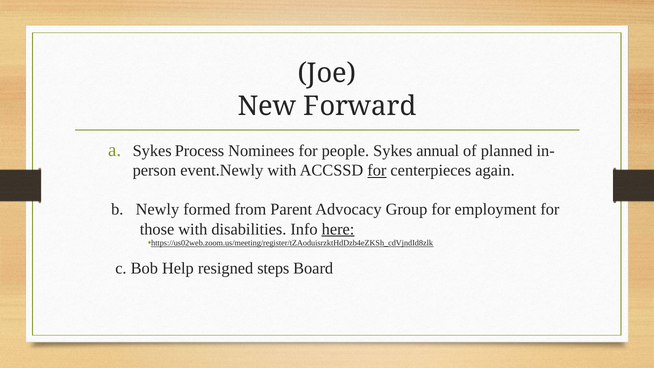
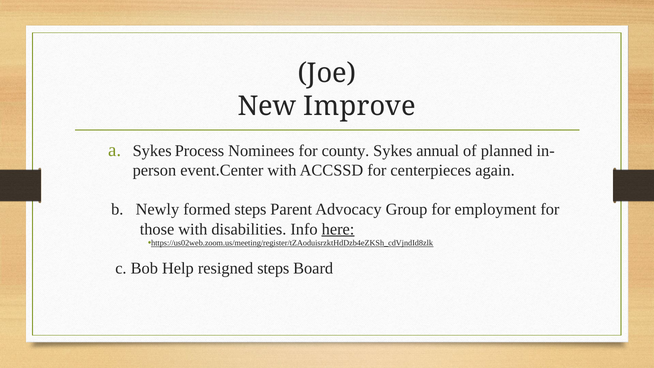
Forward: Forward -> Improve (360, 106)
people: people -> county (346, 151)
event.Newly: event.Newly -> event.Center (222, 170)
for underline: present -> none (377, 170)
formed from: from -> steps (250, 209)
